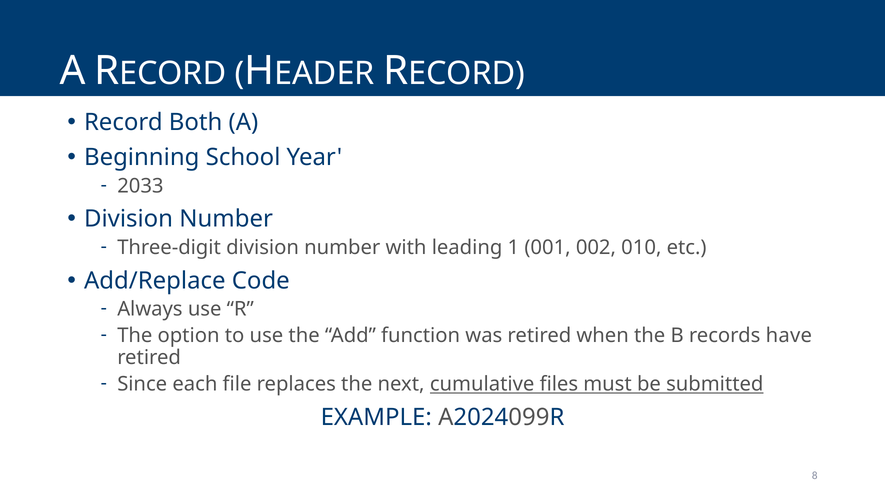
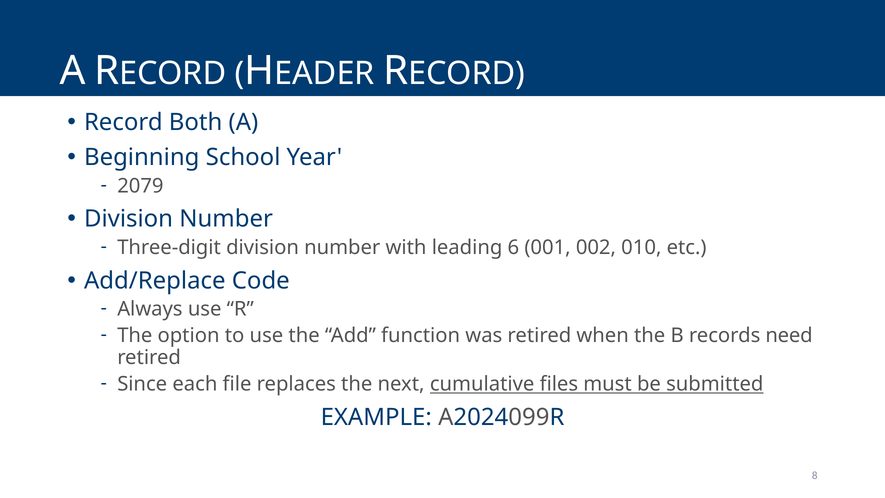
2033: 2033 -> 2079 (140, 186)
1: 1 -> 6 (513, 247)
have: have -> need (789, 336)
